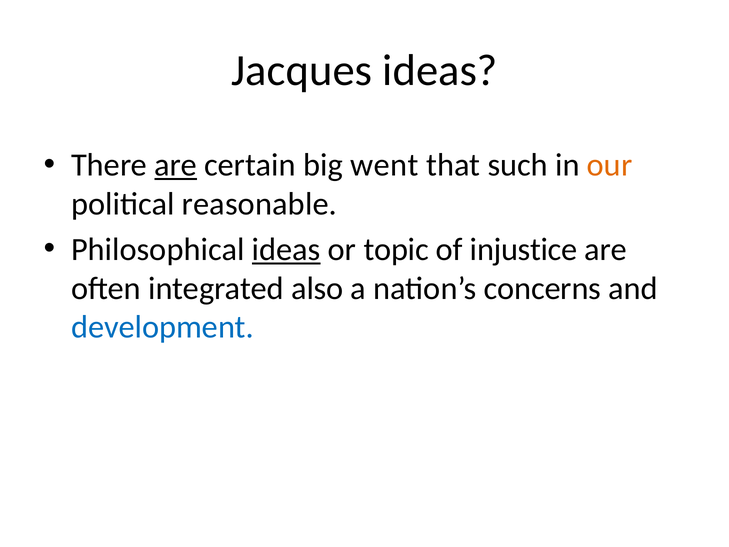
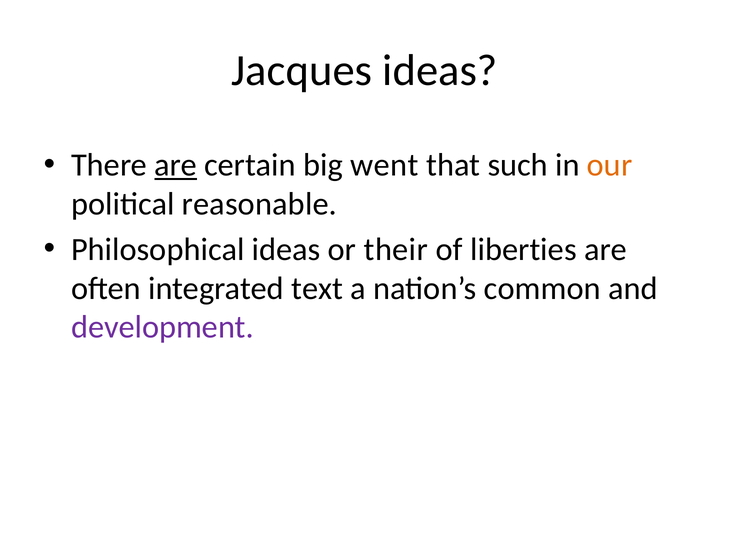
ideas underline: present -> none (286, 249)
topic: topic -> their (396, 249)
injustice: injustice -> liberties (523, 249)
also: also -> text (317, 288)
concerns: concerns -> common (542, 288)
development colour: blue -> purple (163, 327)
